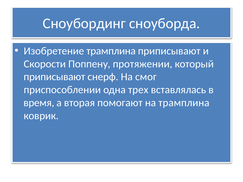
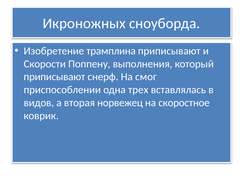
Сноубординг: Сноубординг -> Икроножных (84, 24)
протяжении: протяжении -> выполнения (143, 64)
время: время -> видов (39, 103)
помогают: помогают -> норвежец (120, 103)
на трамплина: трамплина -> скоростное (184, 103)
